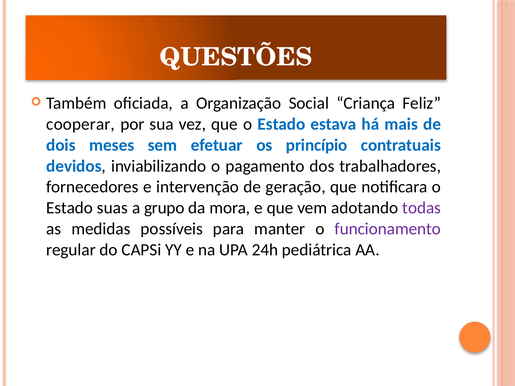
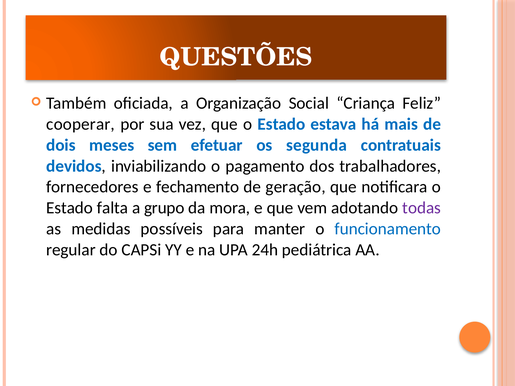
princípio: princípio -> segunda (317, 145)
intervenção: intervenção -> fechamento (198, 187)
suas: suas -> falta (113, 208)
funcionamento colour: purple -> blue (388, 229)
